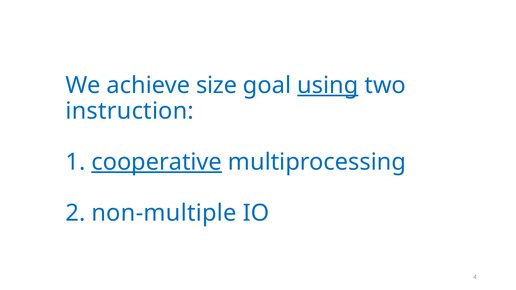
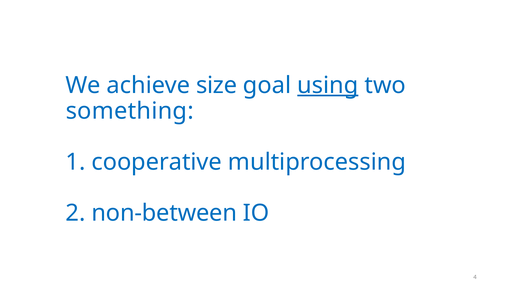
instruction: instruction -> something (130, 111)
cooperative underline: present -> none (157, 162)
non-multiple: non-multiple -> non-between (164, 213)
